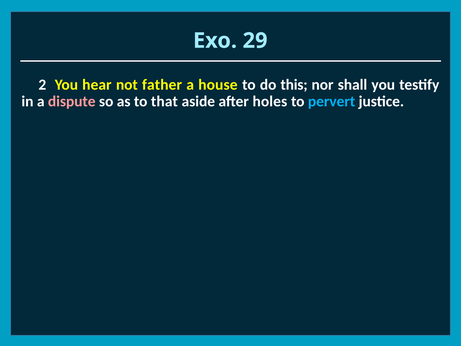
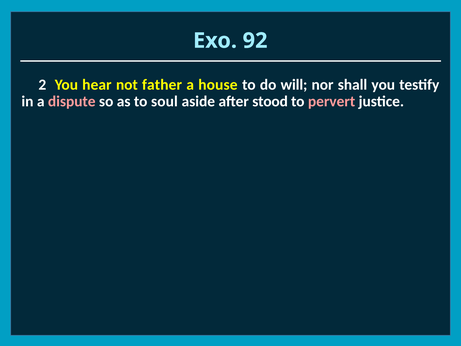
29: 29 -> 92 (255, 41)
this: this -> will (294, 85)
that: that -> soul (164, 101)
holes: holes -> stood (270, 101)
pervert colour: light blue -> pink (332, 101)
